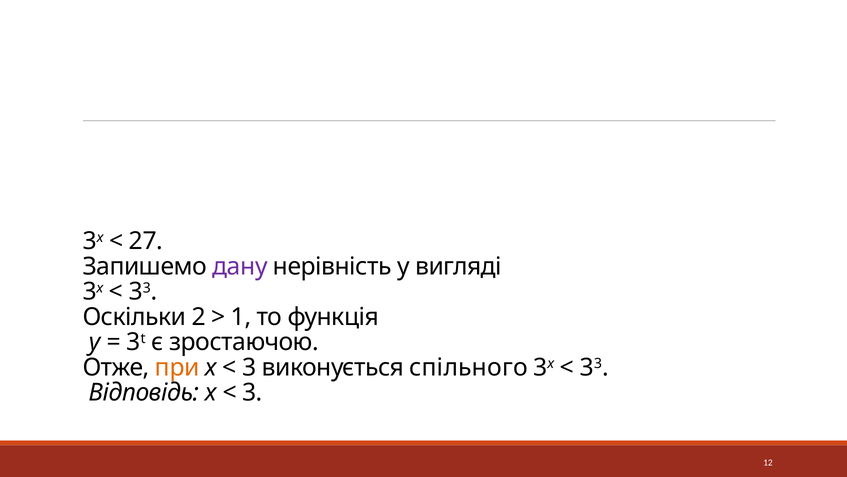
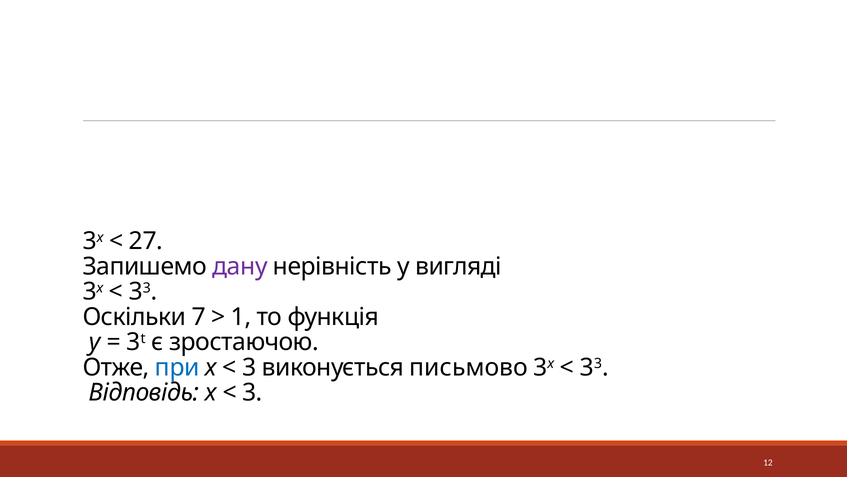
2: 2 -> 7 (199, 317)
при colour: orange -> blue (177, 367)
спільного: спільного -> письмово (469, 367)
